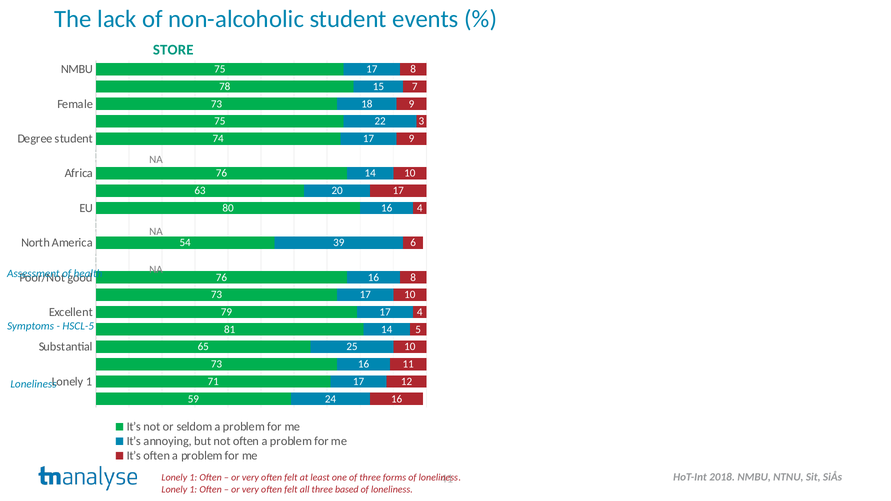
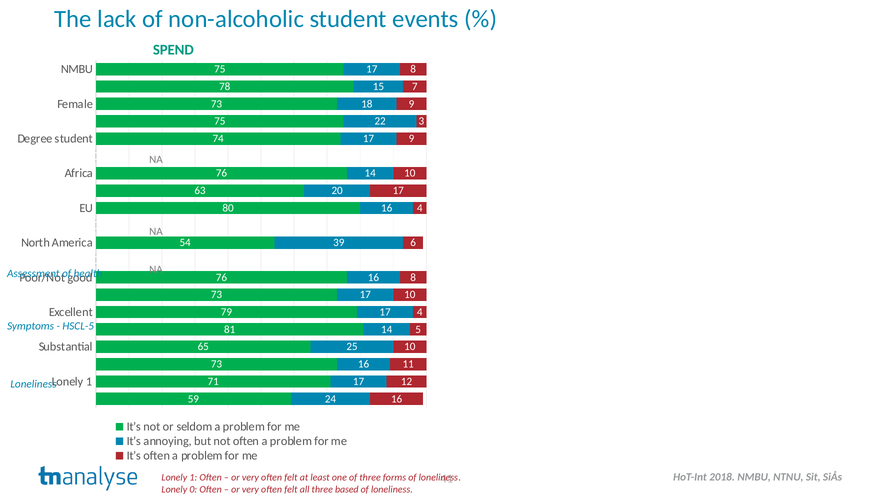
STORE: STORE -> SPEND (173, 50)
1: 1 -> 0 (193, 490)
